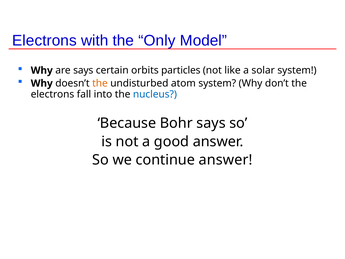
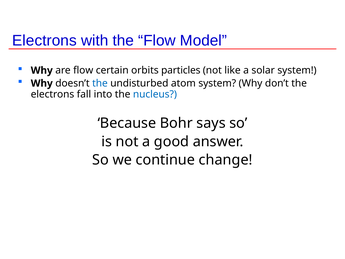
the Only: Only -> Flow (157, 41)
are says: says -> flow (83, 70)
the colour: orange -> blue (100, 83)
continue answer: answer -> change (226, 160)
